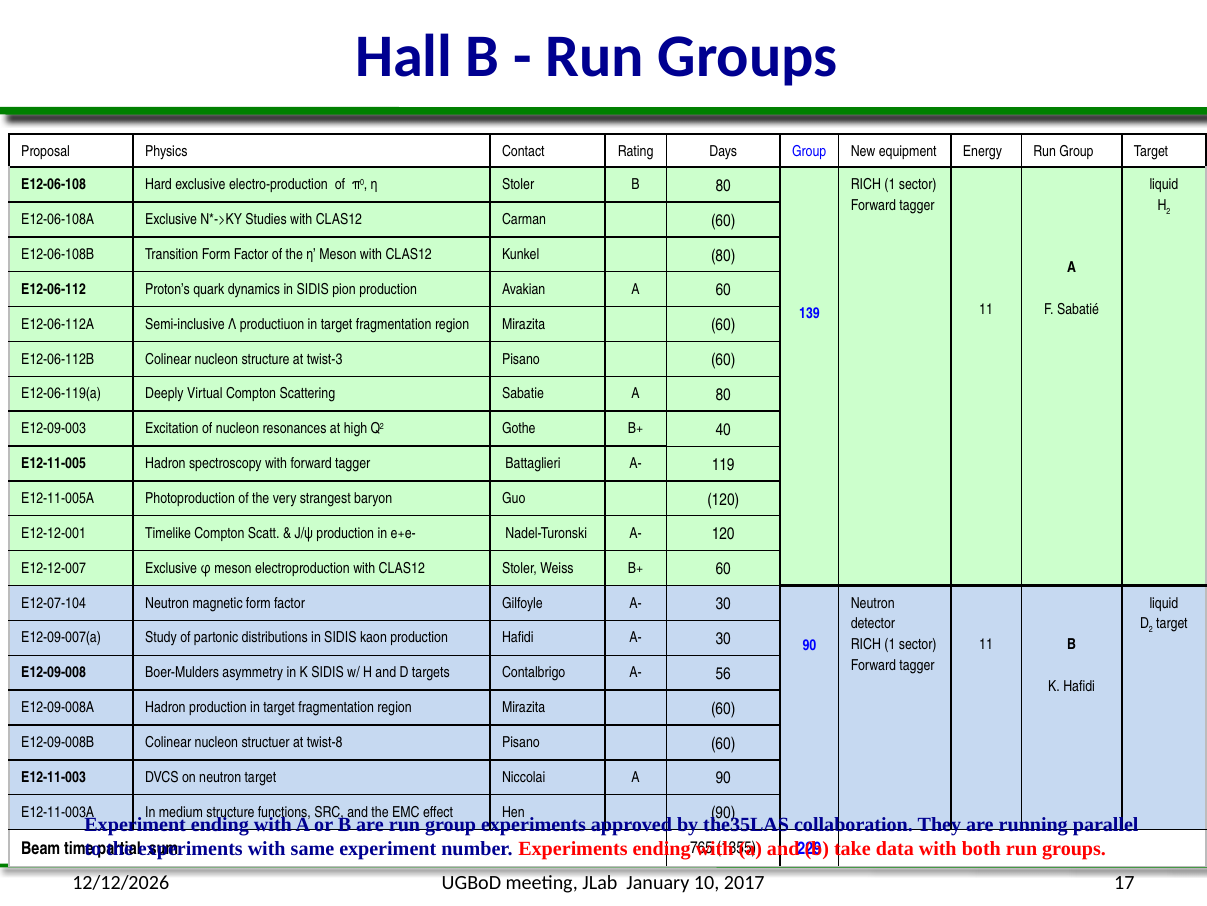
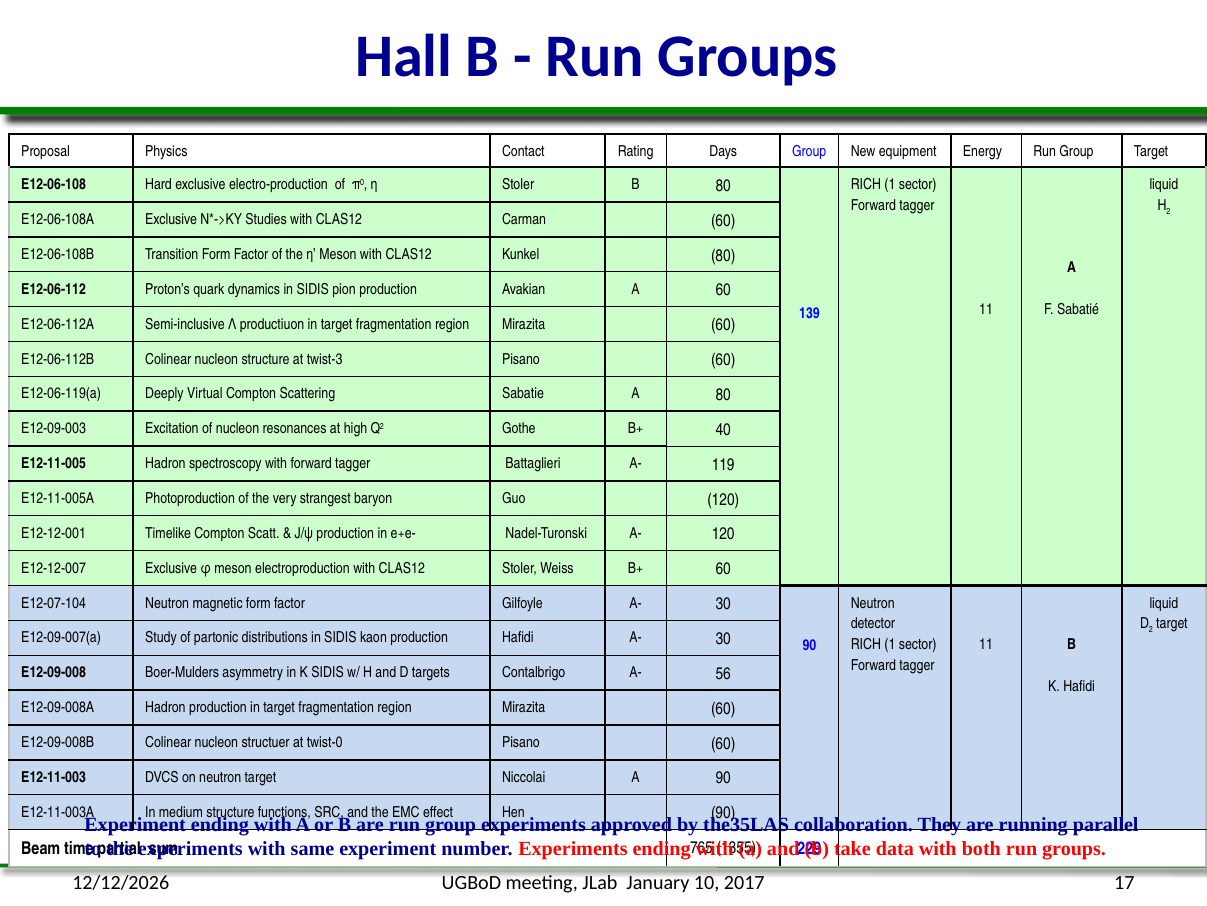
twist-8: twist-8 -> twist-0 (325, 742)
